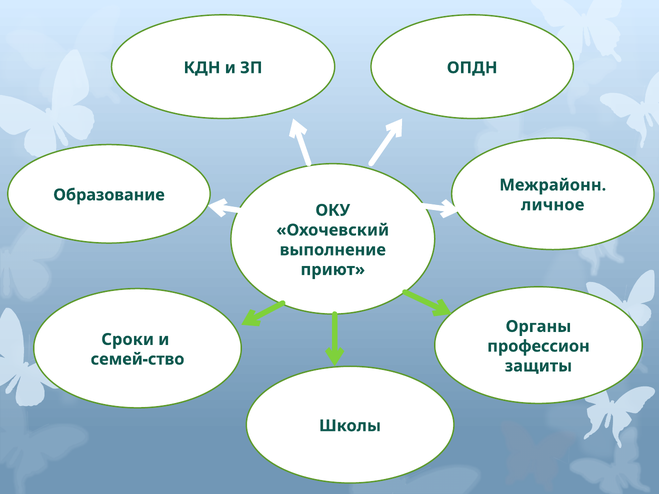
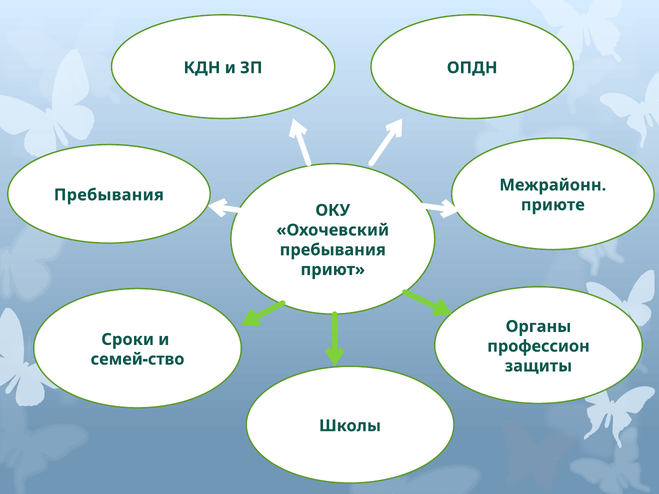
Образование: Образование -> Пребывания (109, 195)
личное: личное -> приюте (553, 205)
выполнение: выполнение -> пребывания (333, 250)
